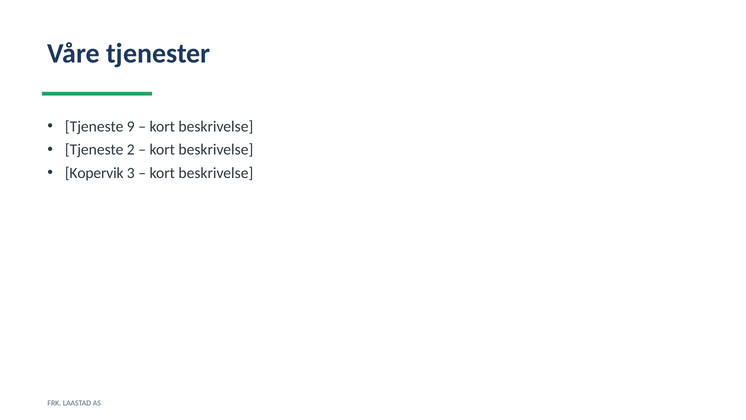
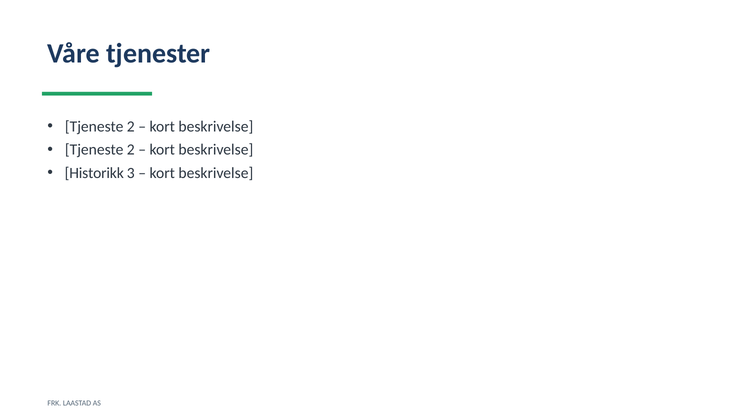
9: 9 -> 2 (131, 126)
Kopervik: Kopervik -> Historikk (94, 173)
